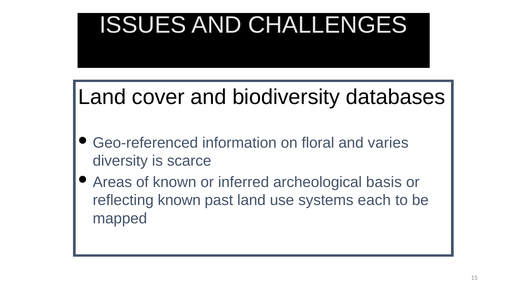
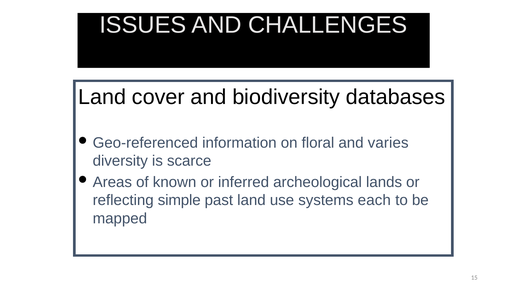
basis: basis -> lands (384, 182)
reflecting known: known -> simple (179, 200)
